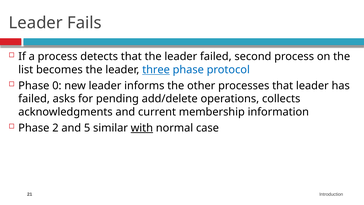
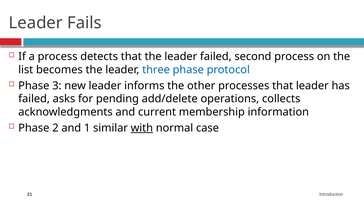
three underline: present -> none (156, 70)
0: 0 -> 3 (57, 86)
5: 5 -> 1 (87, 128)
